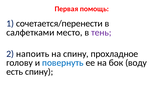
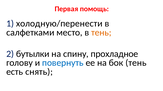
сочетается/перенести: сочетается/перенести -> холодную/перенести (59, 24)
тень colour: purple -> orange (101, 33)
напоить: напоить -> бутылки (33, 54)
бок воду: воду -> тень (136, 63)
есть спину: спину -> снять (39, 72)
